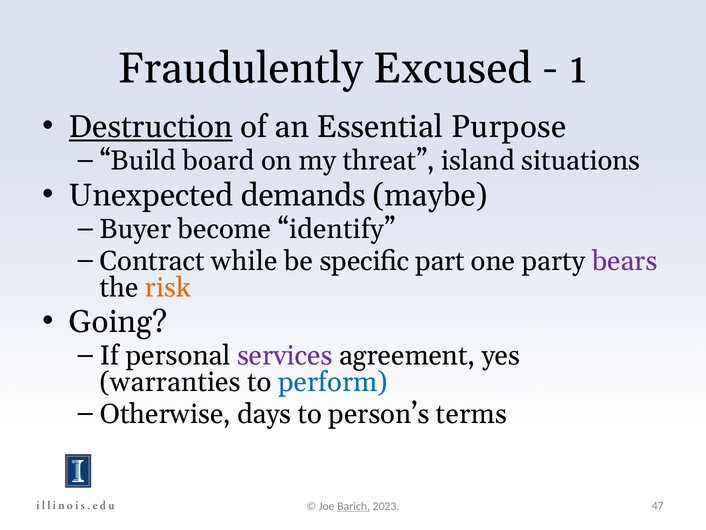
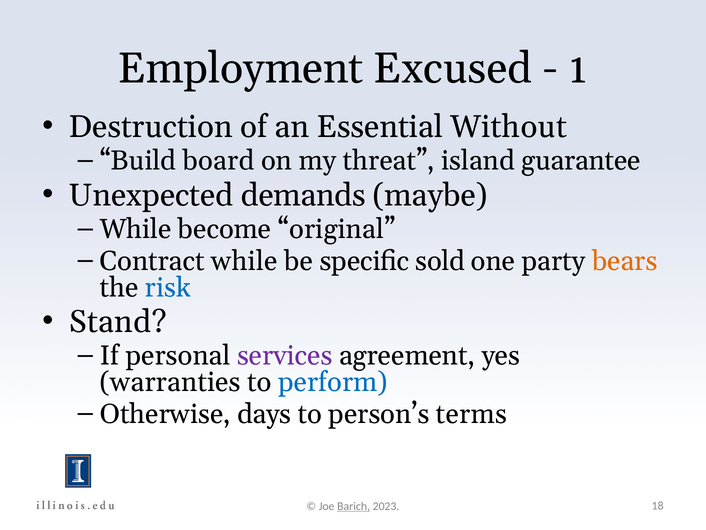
Fraudulently: Fraudulently -> Employment (241, 68)
Destruction underline: present -> none (151, 127)
Purpose: Purpose -> Without (509, 127)
situations: situations -> guarantee (581, 161)
Buyer: Buyer -> While (136, 229)
identify: identify -> original (337, 229)
part: part -> sold (440, 261)
bears colour: purple -> orange (625, 261)
risk colour: orange -> blue (168, 287)
Going: Going -> Stand (118, 322)
47: 47 -> 18 (658, 506)
